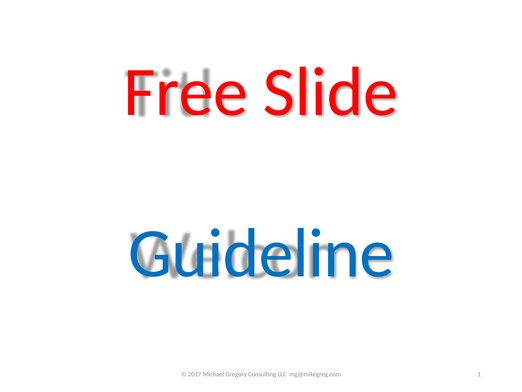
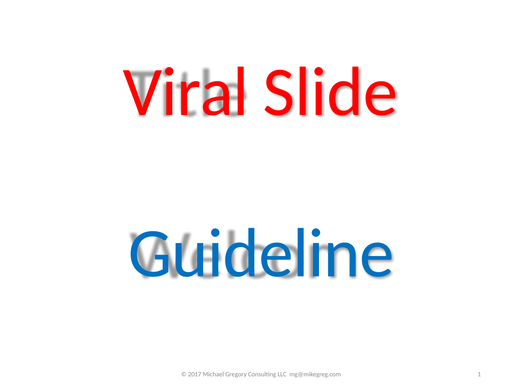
Free: Free -> Viral (186, 92)
